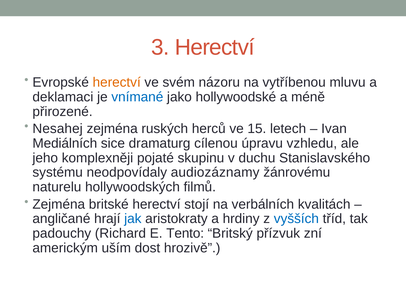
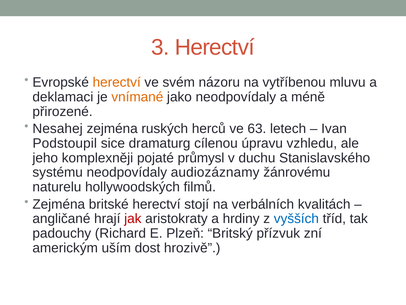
vnímané colour: blue -> orange (137, 97)
jako hollywoodské: hollywoodské -> neodpovídaly (236, 97)
15: 15 -> 63 (257, 128)
Mediálních: Mediálních -> Podstoupil (65, 143)
skupinu: skupinu -> průmysl (201, 158)
jak colour: blue -> red (133, 218)
Tento: Tento -> Plzeň (185, 233)
